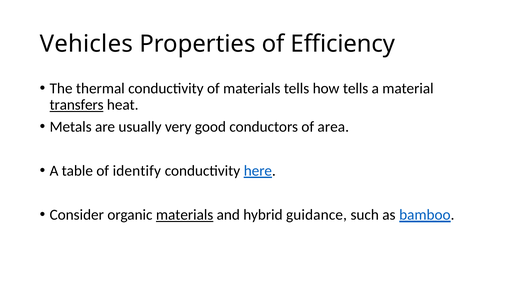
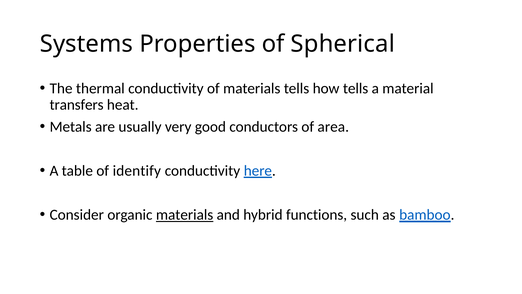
Vehicles: Vehicles -> Systems (86, 44)
Efficiency: Efficiency -> Spherical (343, 44)
transfers underline: present -> none (77, 105)
guidance: guidance -> functions (317, 215)
